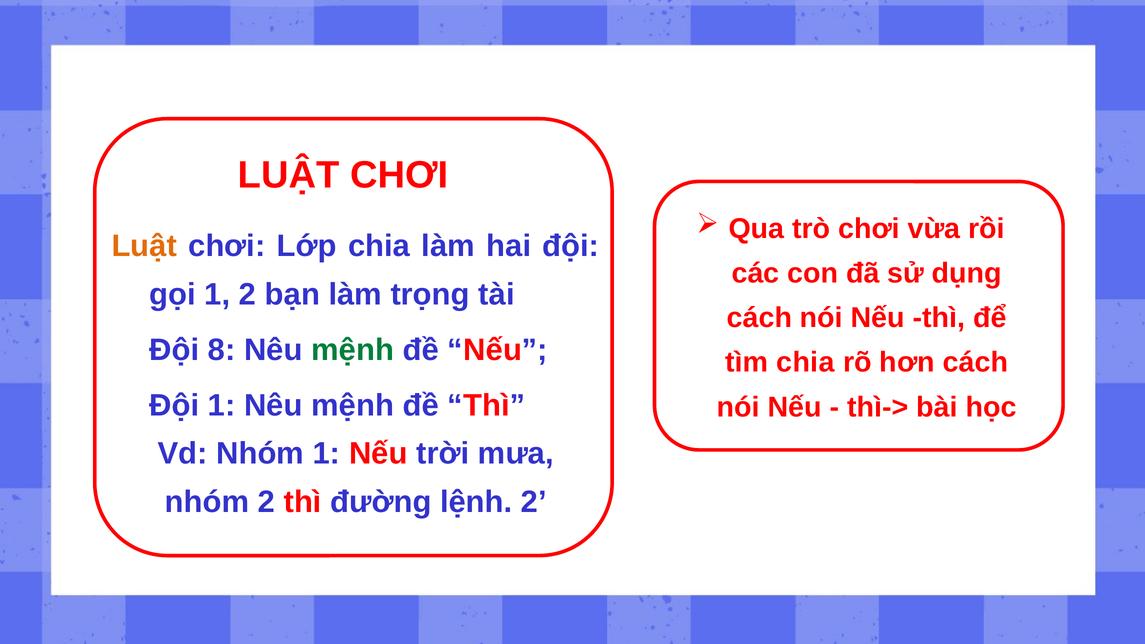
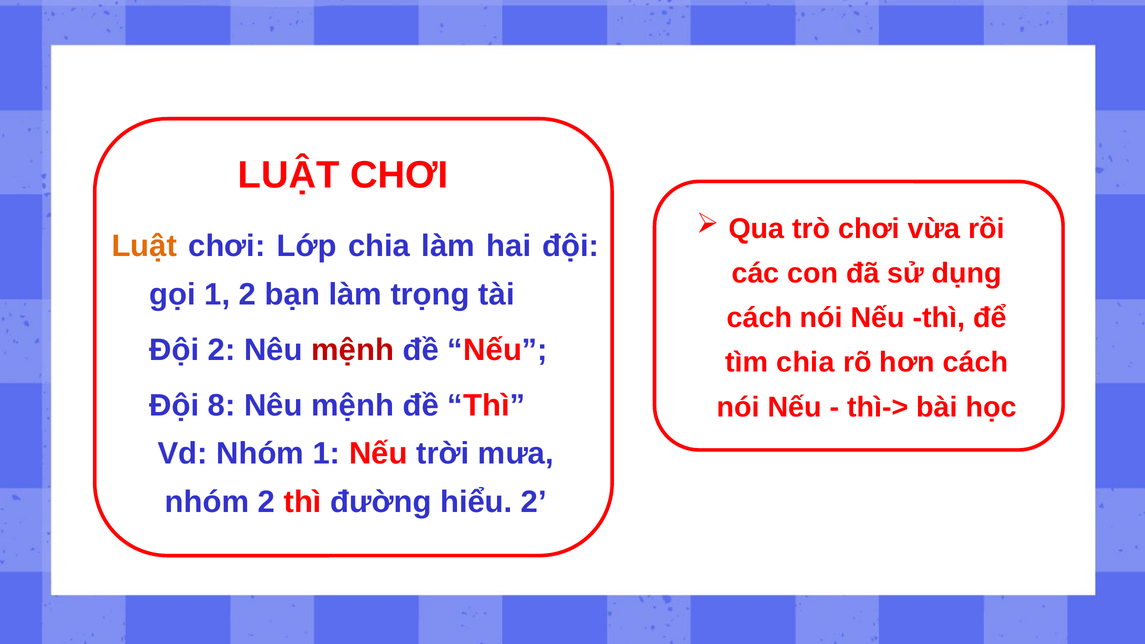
Đội 8: 8 -> 2 (222, 350)
mệnh colour: green -> red (353, 350)
Đội 1: 1 -> 8 (222, 405)
lệnh: lệnh -> hiểu (476, 502)
